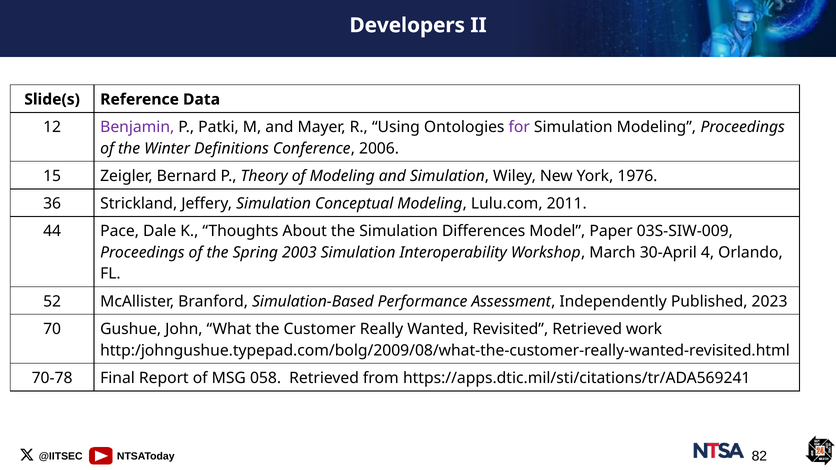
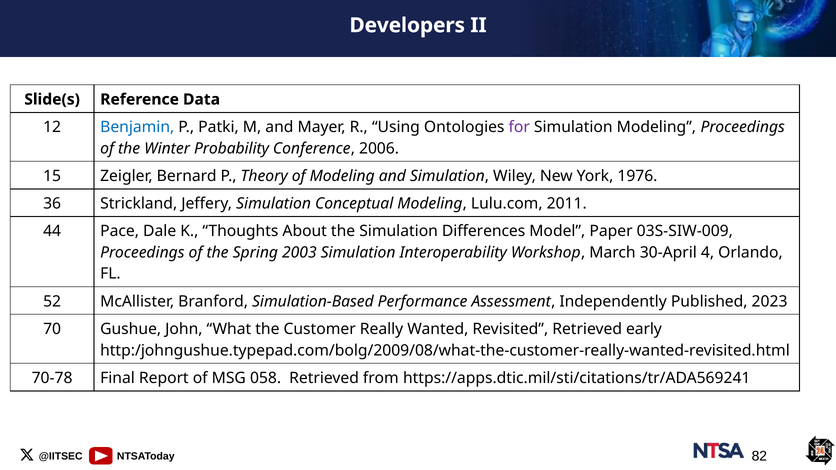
Benjamin colour: purple -> blue (137, 127)
Definitions: Definitions -> Probability (231, 148)
work: work -> early (644, 329)
